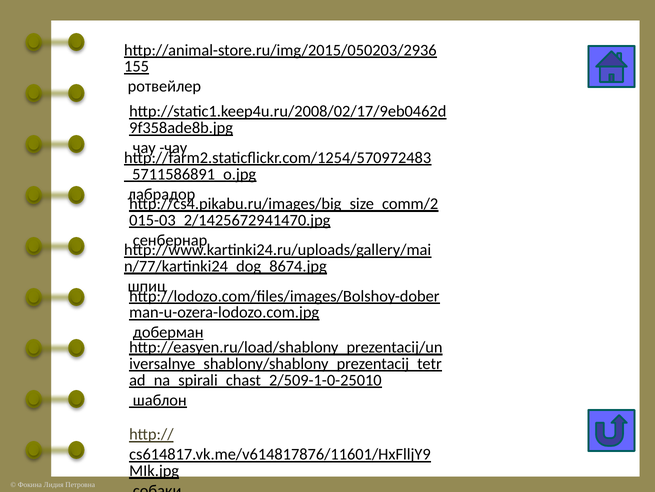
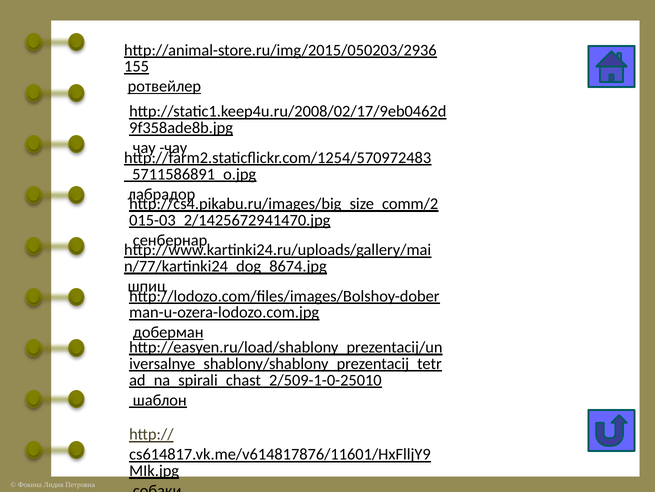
ротвейлер underline: none -> present (164, 86)
